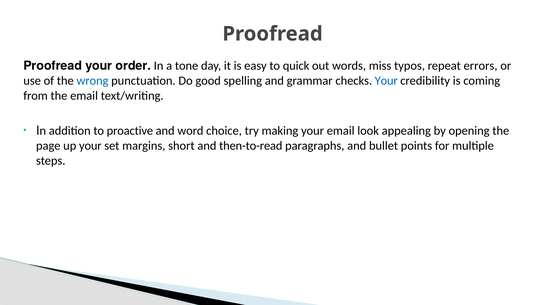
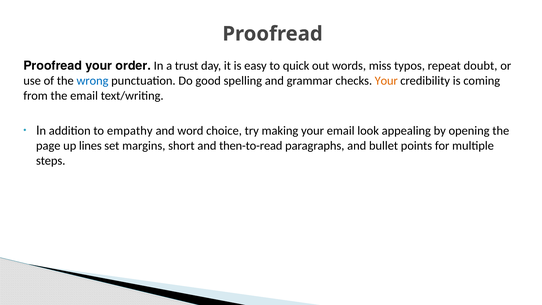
tone: tone -> trust (187, 66)
errors: errors -> doubt (481, 66)
Your colour: blue -> orange (386, 81)
proactive: proactive -> empathy (130, 131)
up your: your -> lines (90, 146)
